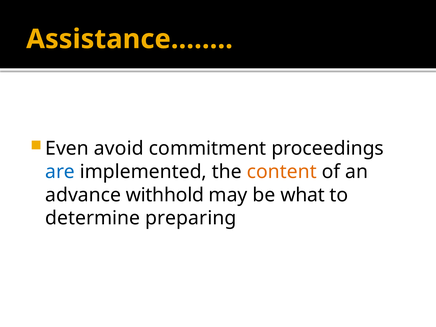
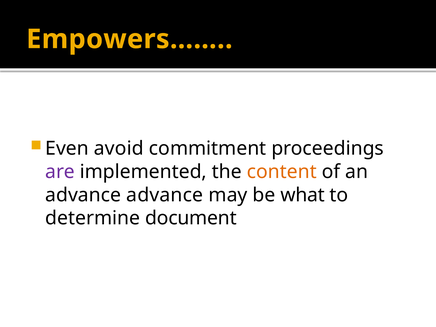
Assistance……: Assistance…… -> Empowers…… (129, 39)
are colour: blue -> purple (60, 172)
advance withhold: withhold -> advance (165, 195)
preparing: preparing -> document (191, 218)
